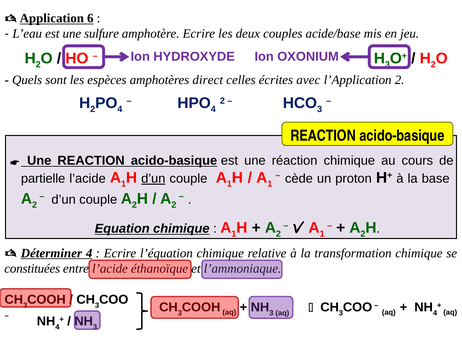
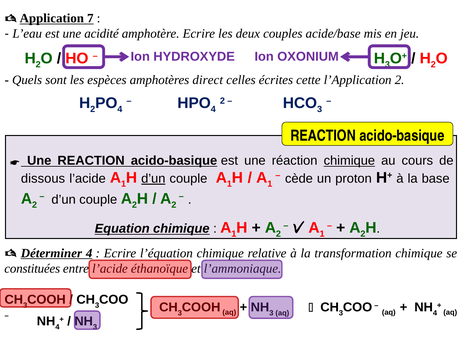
6: 6 -> 7 (90, 18)
sulfure: sulfure -> acidité (102, 34)
avec: avec -> cette (308, 80)
chimique underline: none -> present (349, 161)
partielle: partielle -> dissous (43, 179)
